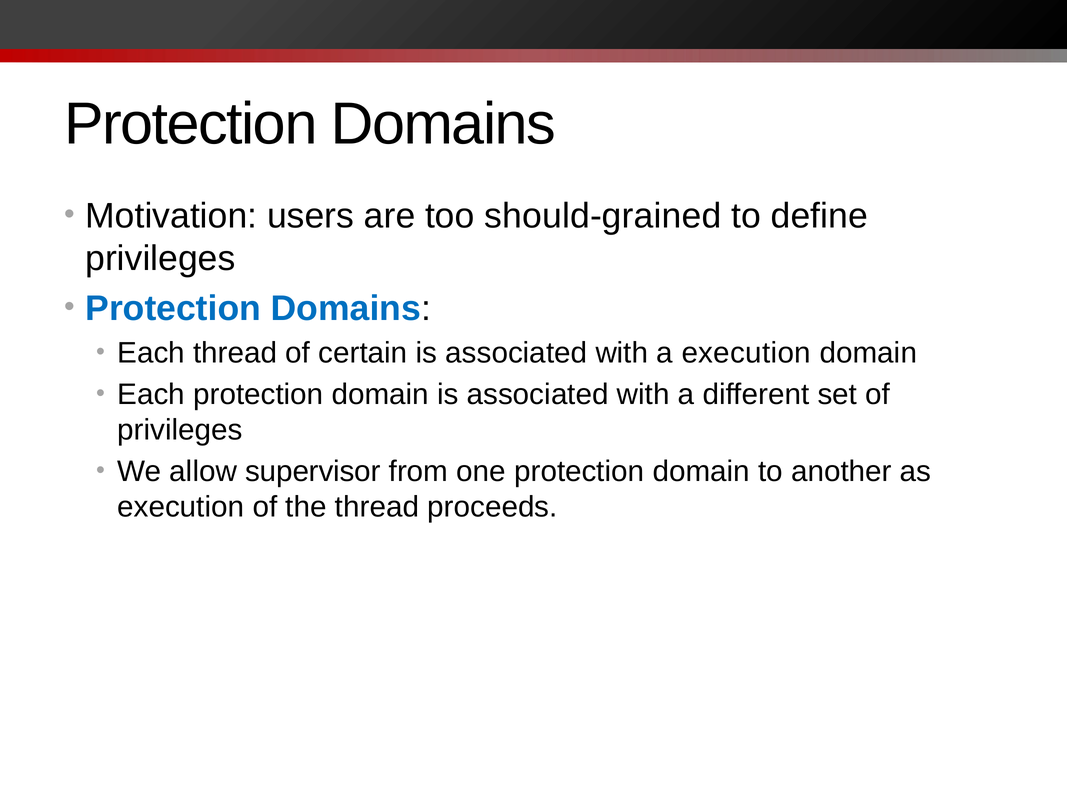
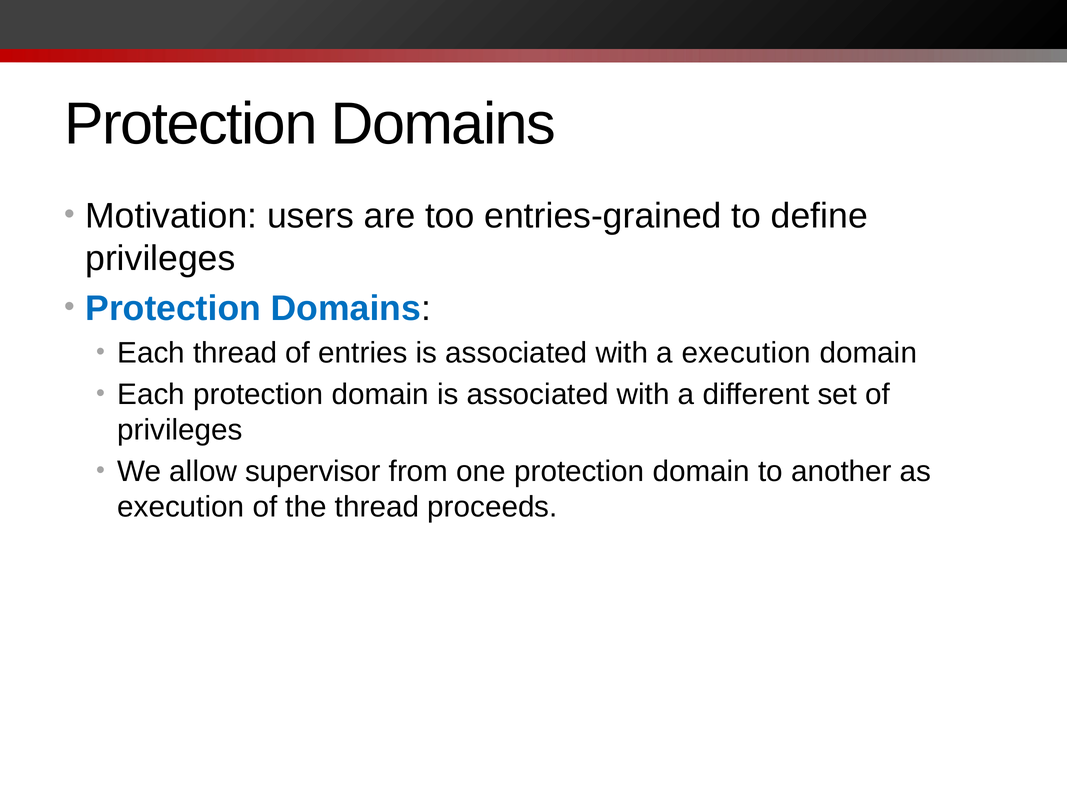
should-grained: should-grained -> entries-grained (603, 216)
certain: certain -> entries (363, 353)
